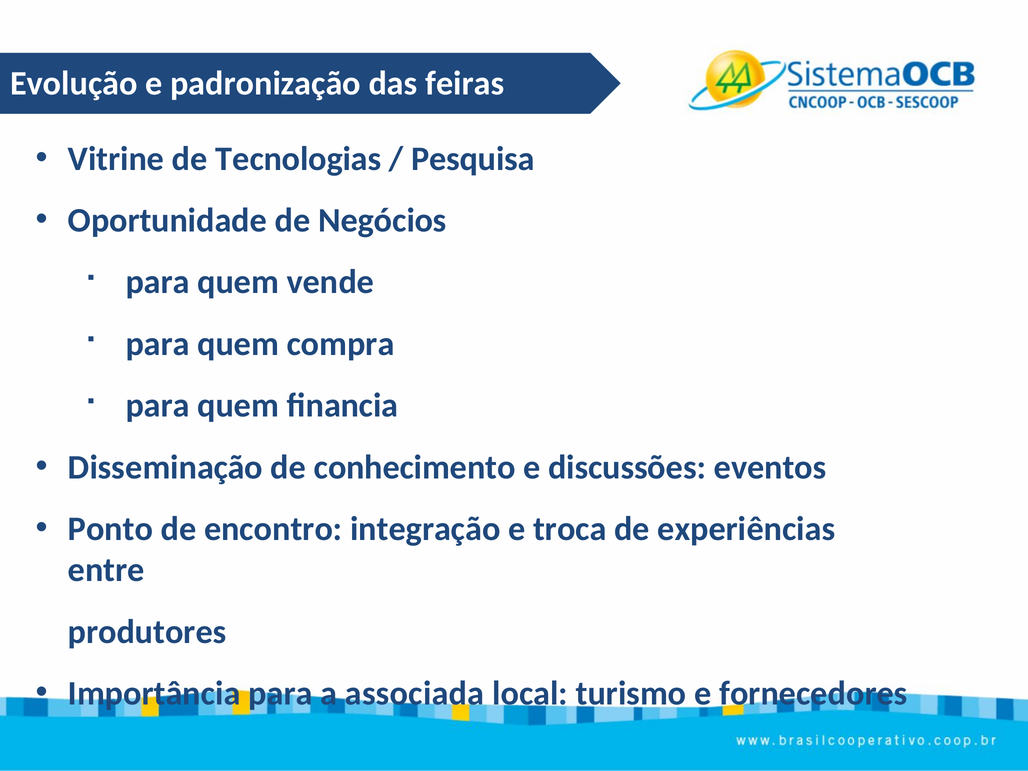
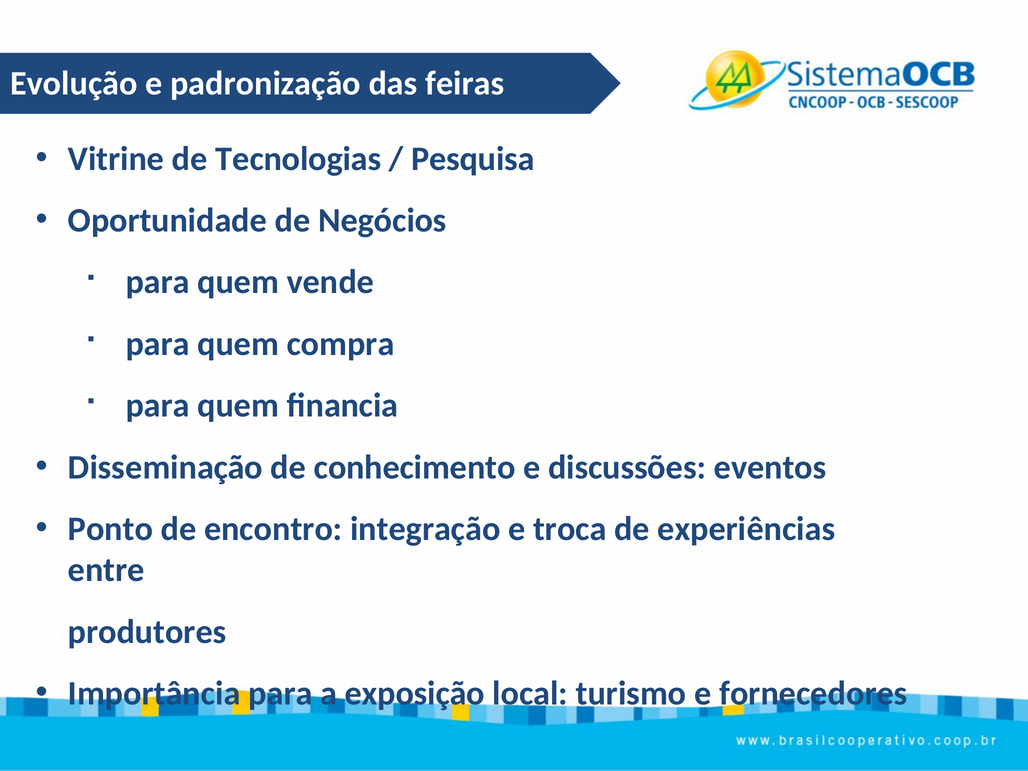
associada: associada -> exposição (415, 693)
